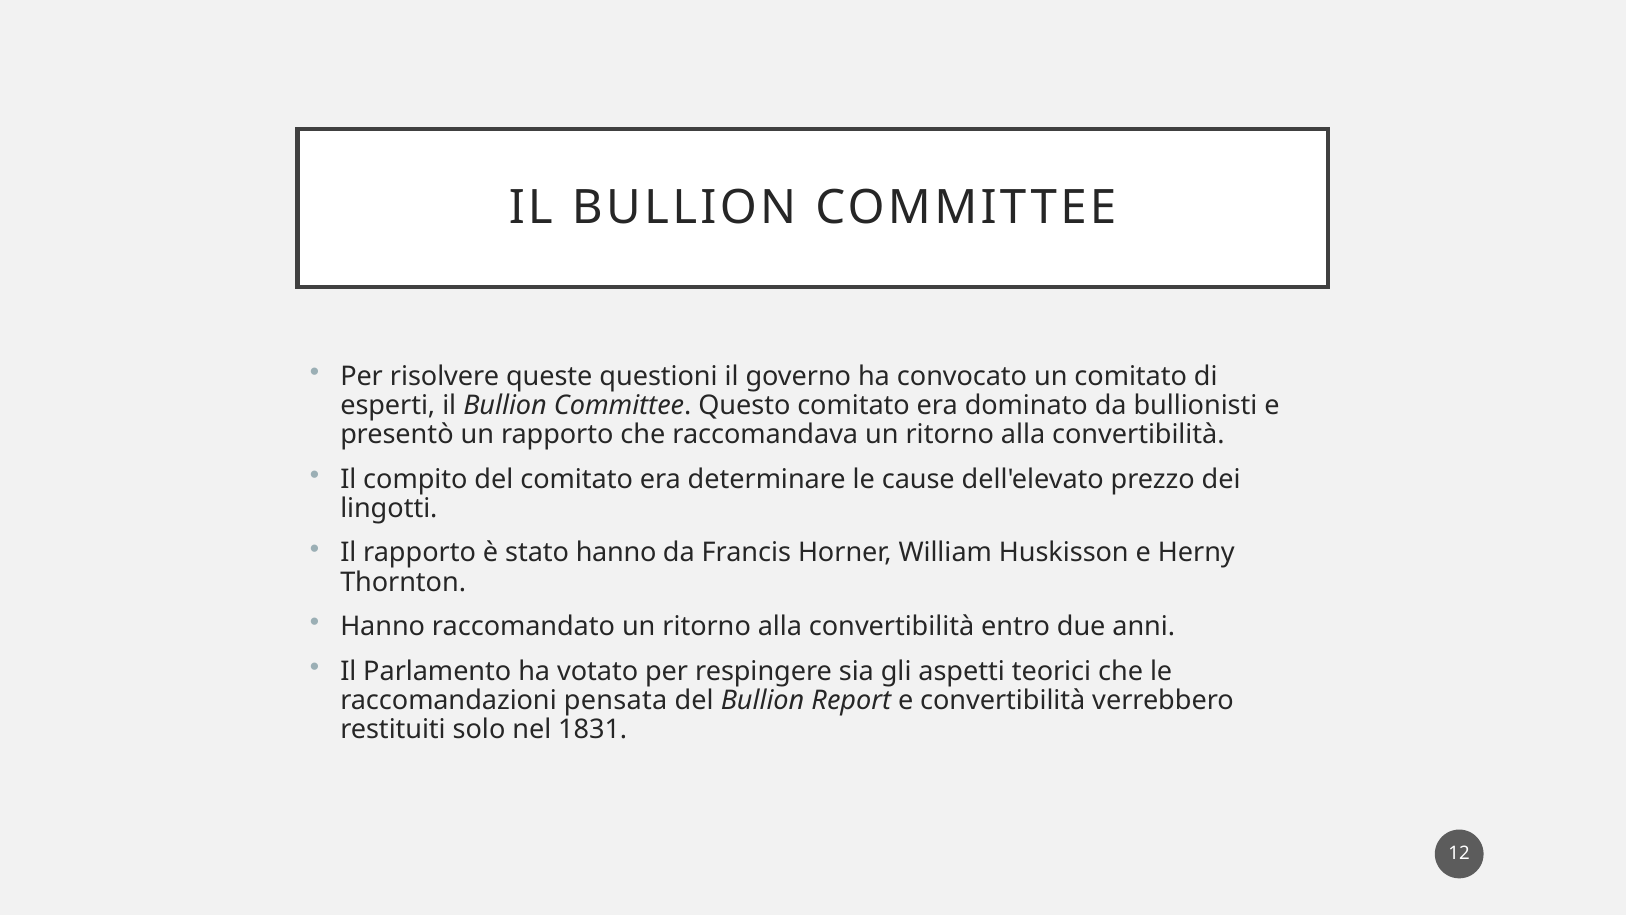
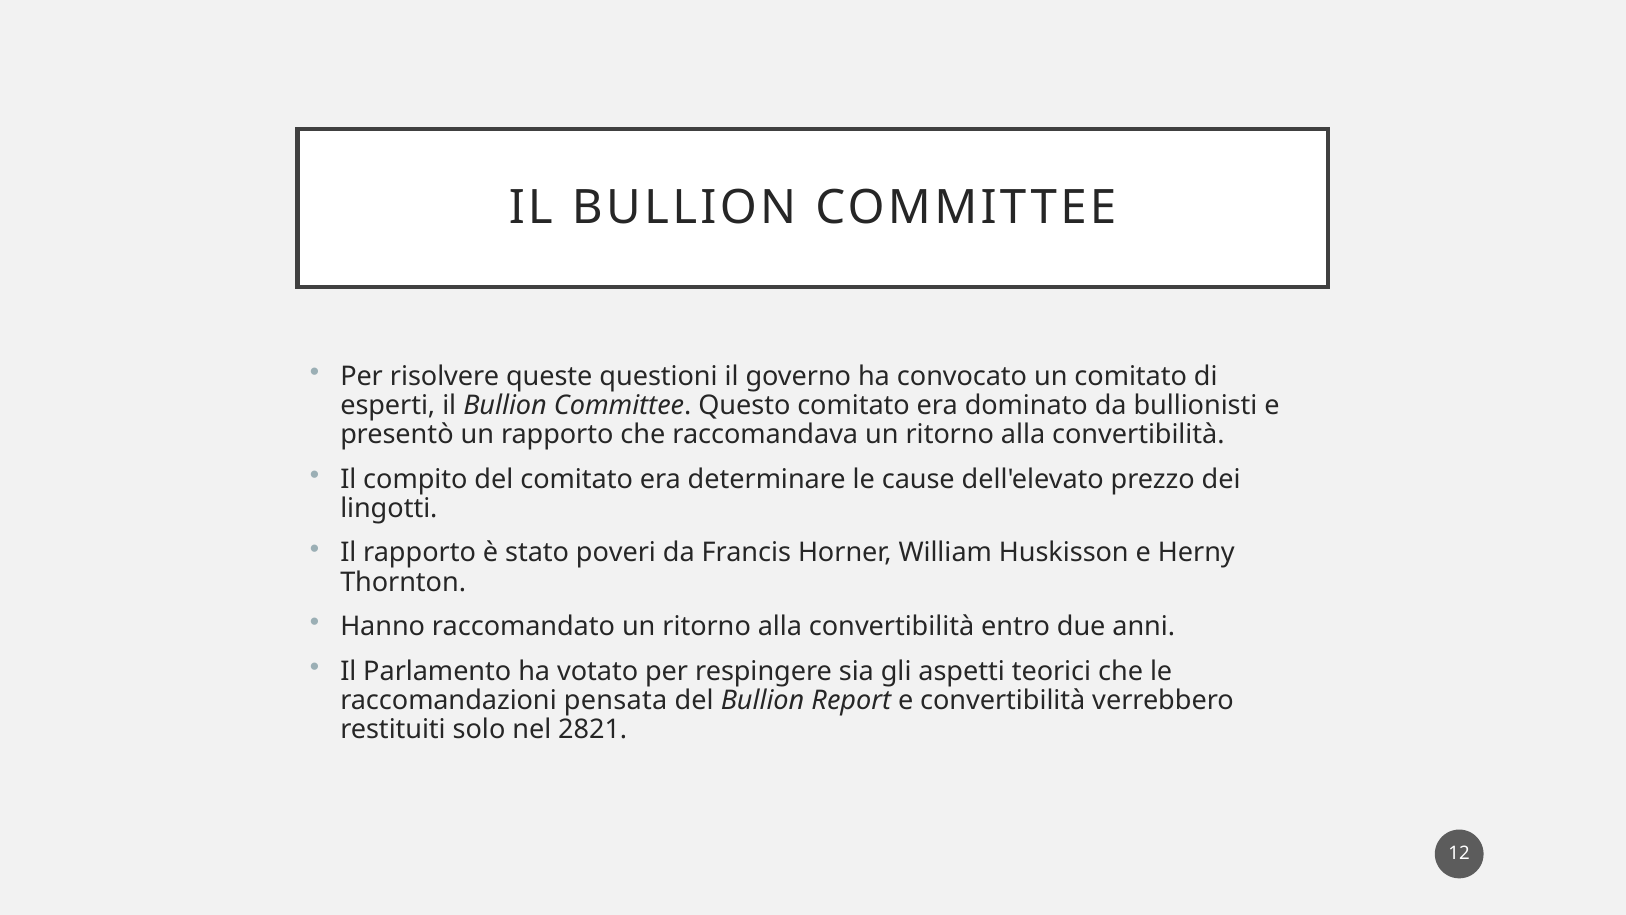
stato hanno: hanno -> poveri (616, 553)
1831: 1831 -> 2821 (593, 729)
